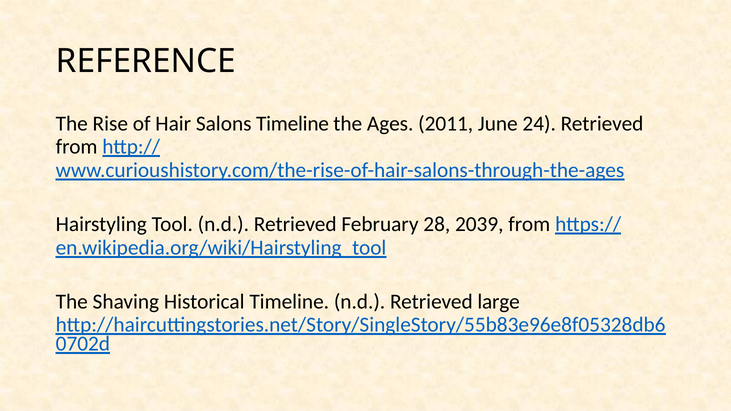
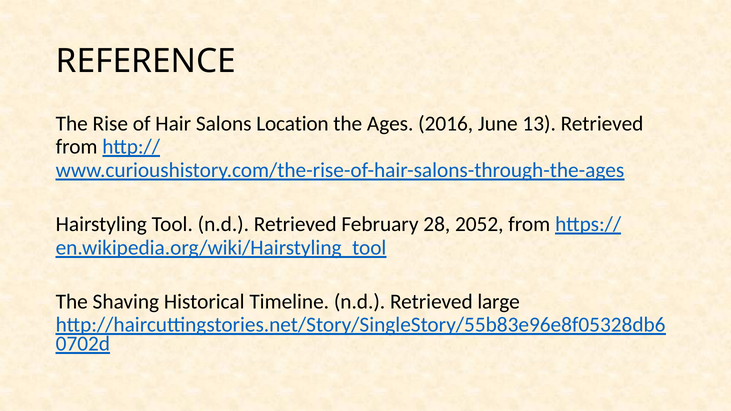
Salons Timeline: Timeline -> Location (292, 124)
2011: 2011 -> 2016 (446, 124)
24: 24 -> 13 (539, 124)
2039: 2039 -> 2052 (479, 224)
